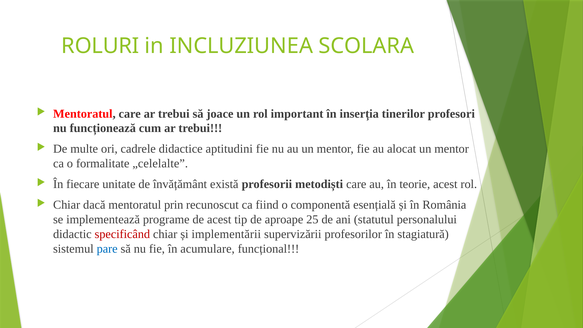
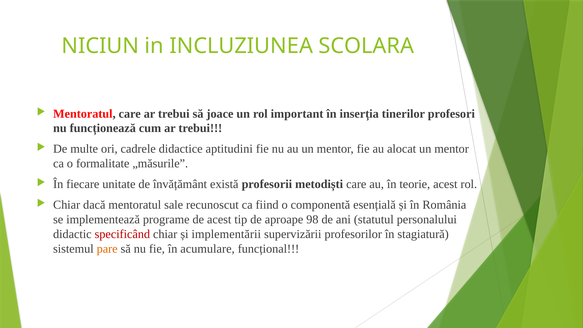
ROLURI: ROLURI -> NICIUN (100, 46)
„celelalte: „celelalte -> „măsurile (160, 164)
prin: prin -> sale (174, 205)
25: 25 -> 98 (312, 219)
pare colour: blue -> orange (107, 249)
